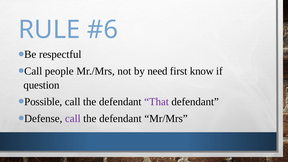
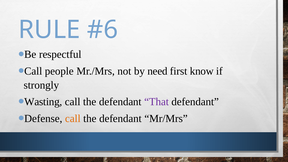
question: question -> strongly (41, 85)
Possible: Possible -> Wasting (43, 102)
call colour: purple -> orange (73, 118)
